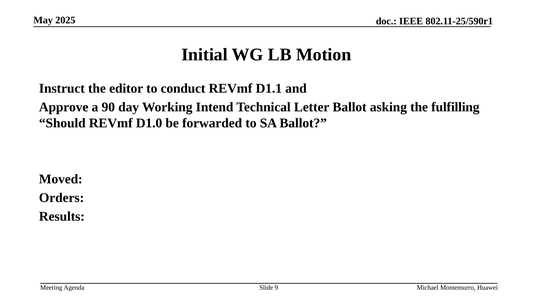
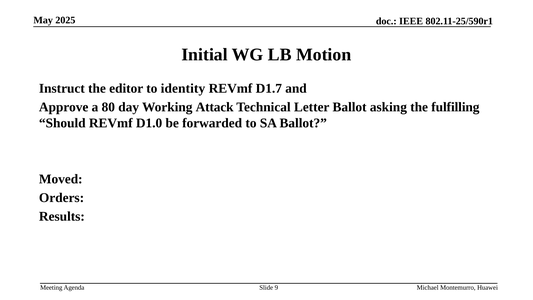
conduct: conduct -> identity (183, 88)
D1.1: D1.1 -> D1.7 (269, 88)
90: 90 -> 80 (108, 107)
Intend: Intend -> Attack (215, 107)
